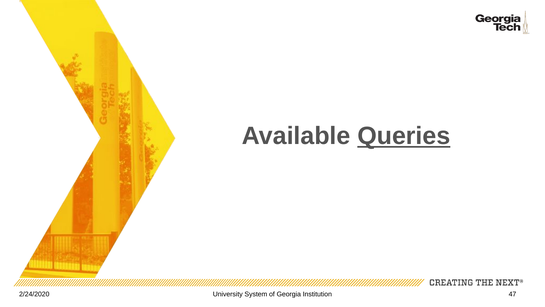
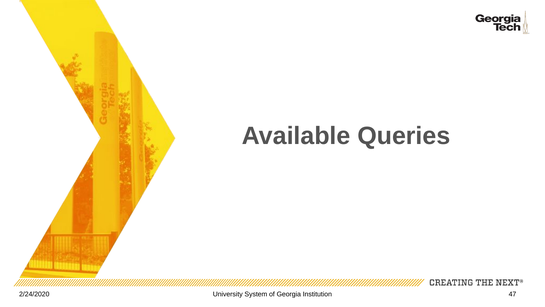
Queries underline: present -> none (404, 136)
